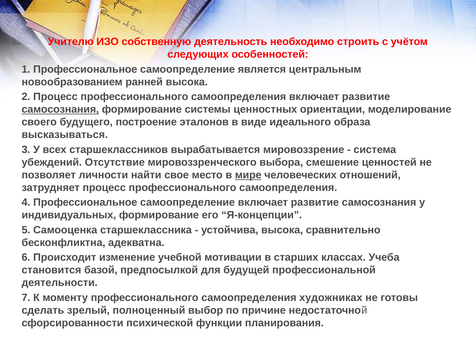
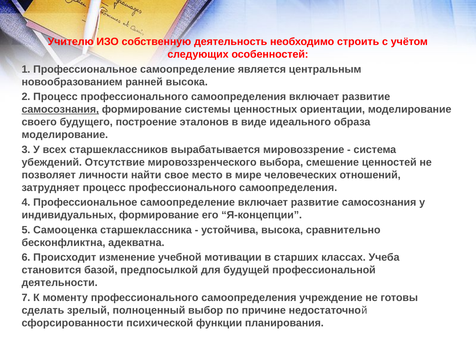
высказываться: высказываться -> моделирование (65, 135)
мире underline: present -> none (248, 175)
художниках: художниках -> учреждение (331, 298)
